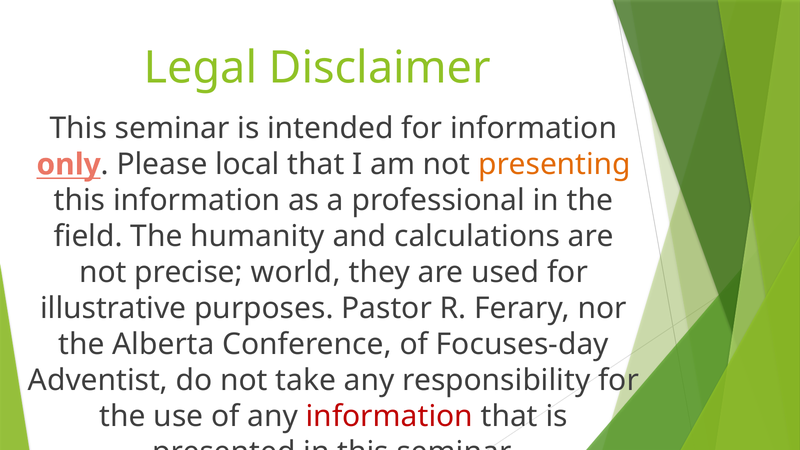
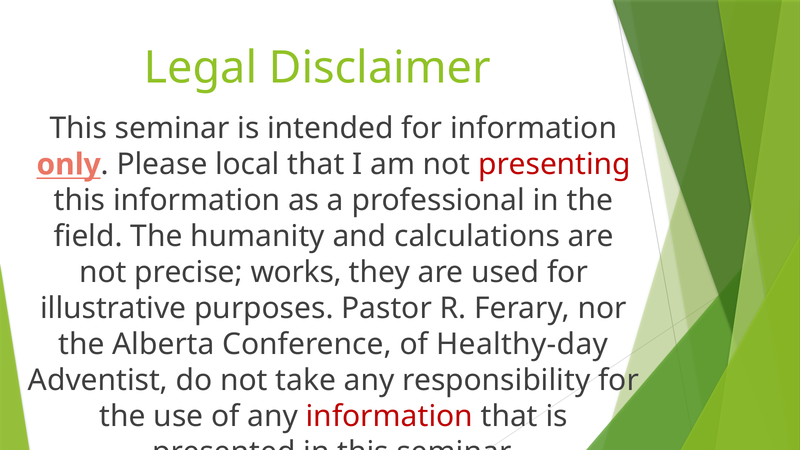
presenting colour: orange -> red (554, 165)
world: world -> works (296, 273)
Focuses-day: Focuses-day -> Healthy-day (522, 345)
